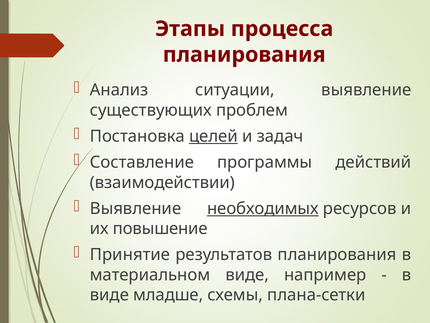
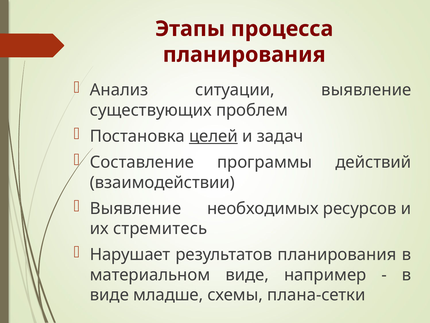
необходимых underline: present -> none (263, 208)
повышение: повышение -> стремитесь (160, 228)
Принятие: Принятие -> Нарушает (130, 254)
